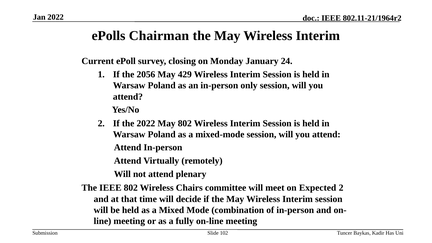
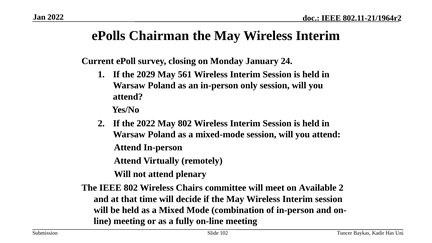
2056: 2056 -> 2029 (146, 74)
429: 429 -> 561 (185, 74)
Expected: Expected -> Available (318, 188)
